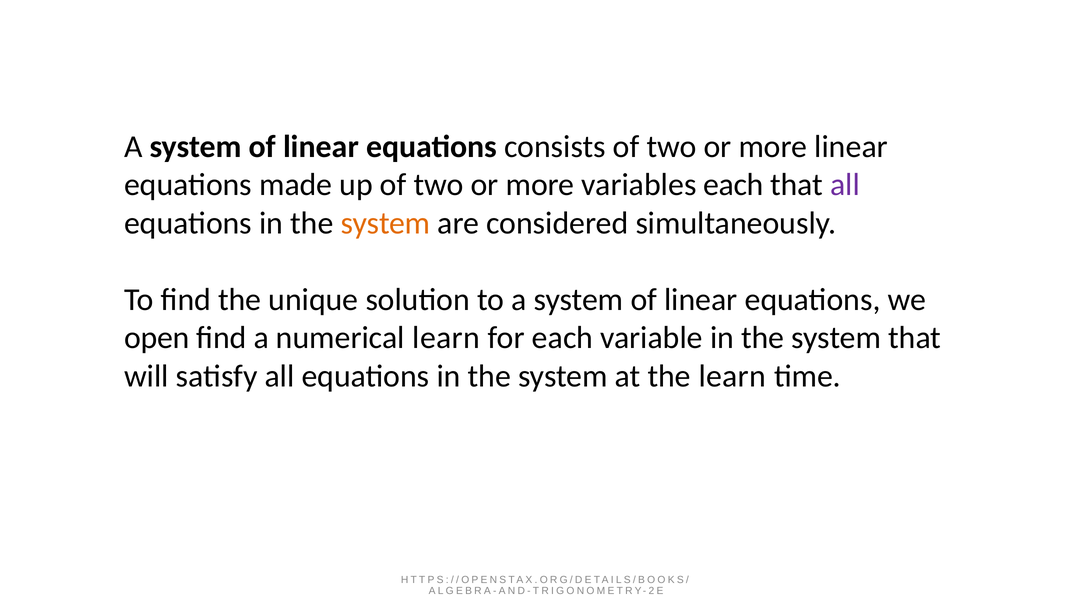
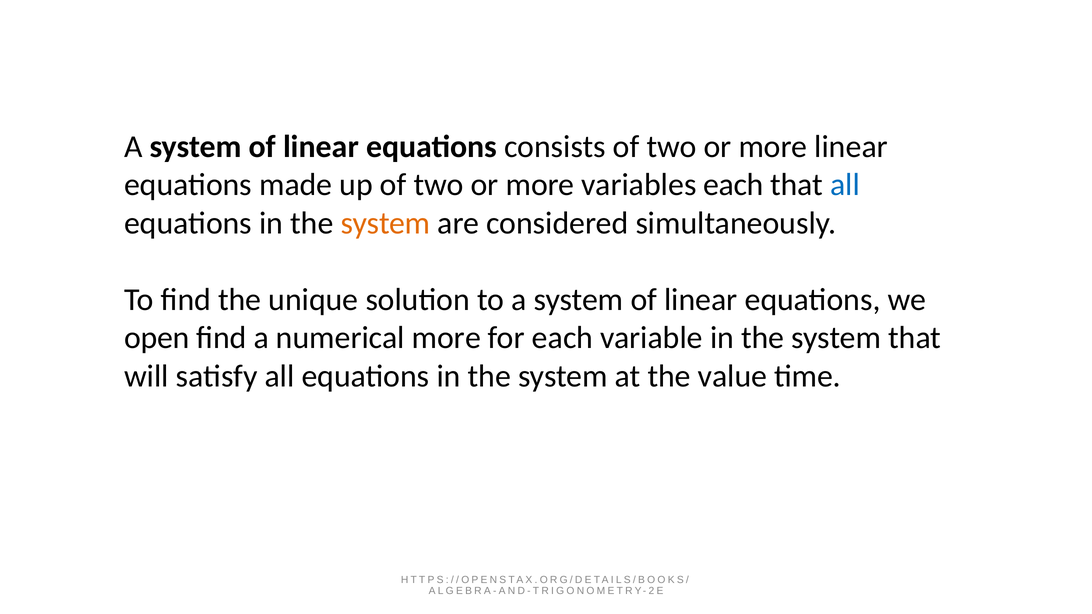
all colour: purple -> blue (845, 185)
numerical learn: learn -> more (446, 338)
the learn: learn -> value (732, 376)
